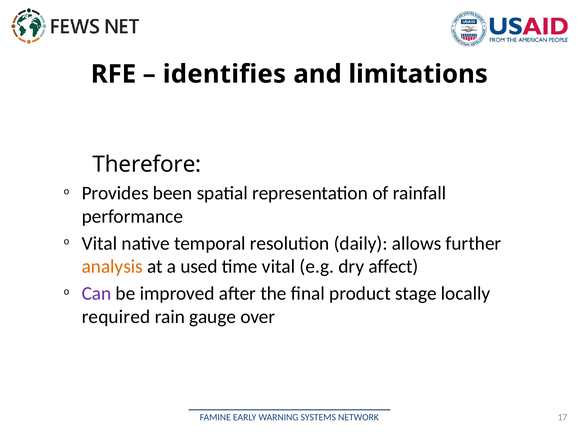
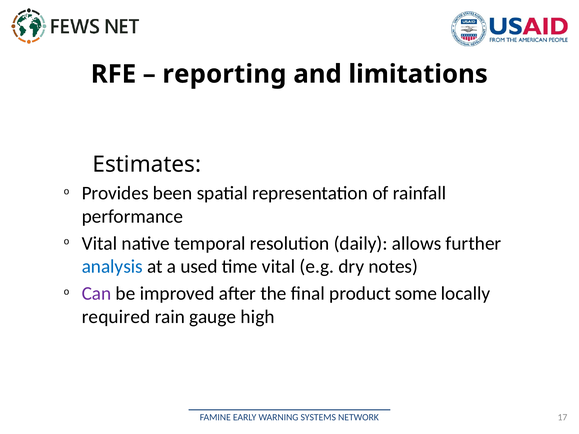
identifies: identifies -> reporting (224, 74)
Therefore: Therefore -> Estimates (147, 165)
analysis colour: orange -> blue (112, 267)
affect: affect -> notes (393, 267)
stage: stage -> some (416, 294)
over: over -> high (258, 317)
